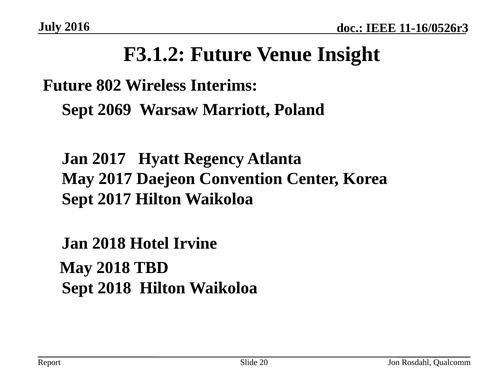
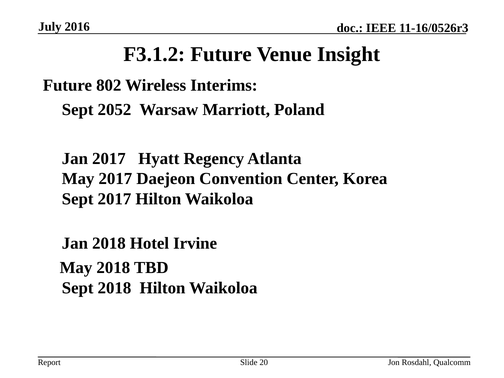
2069: 2069 -> 2052 (114, 110)
